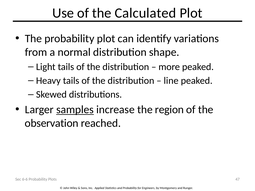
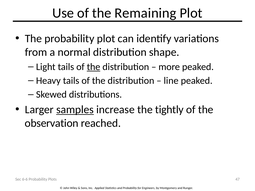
Calculated: Calculated -> Remaining (145, 13)
the underline: none -> present (94, 67)
region: region -> tightly (169, 110)
